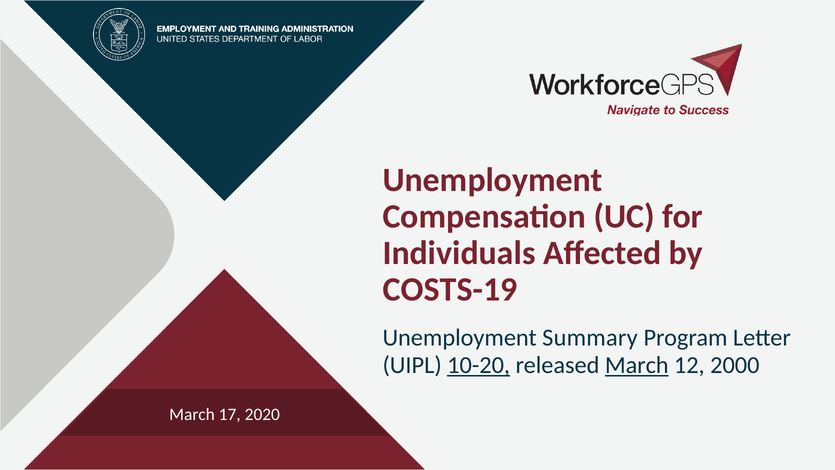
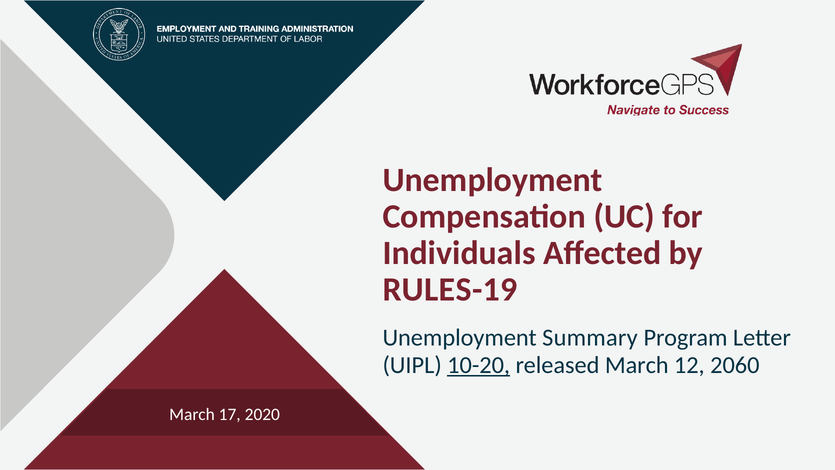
COSTS-19: COSTS-19 -> RULES-19 (450, 290)
March underline: present -> none (637, 365)
2000: 2000 -> 2060 (735, 365)
